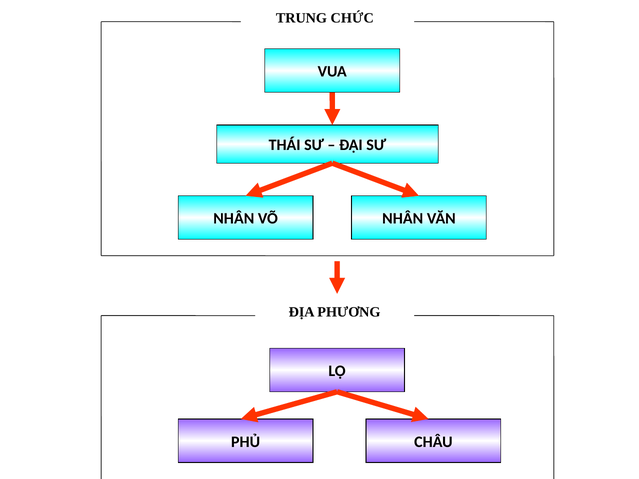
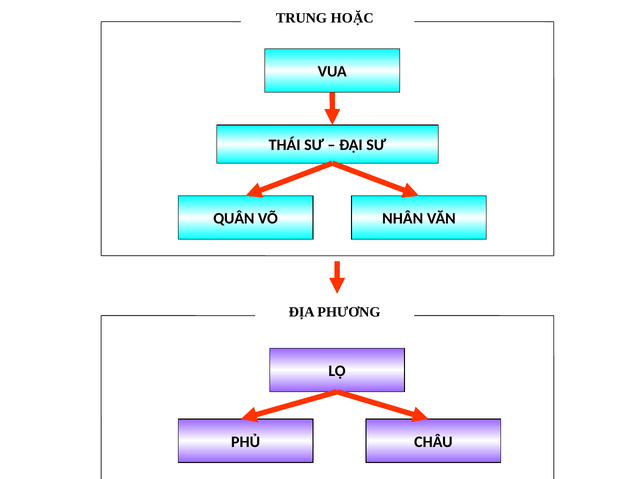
CHỨC: CHỨC -> HOẶC (352, 18)
NHÂN: NHÂN -> QUÂN (234, 219)
